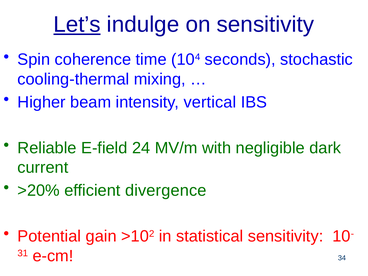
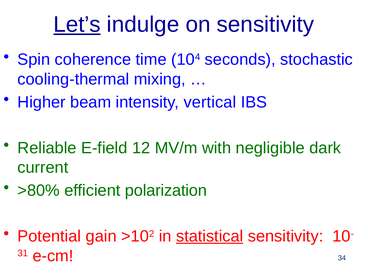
24: 24 -> 12 (141, 148)
>20%: >20% -> >80% (39, 190)
divergence: divergence -> polarization (166, 190)
statistical underline: none -> present (210, 236)
